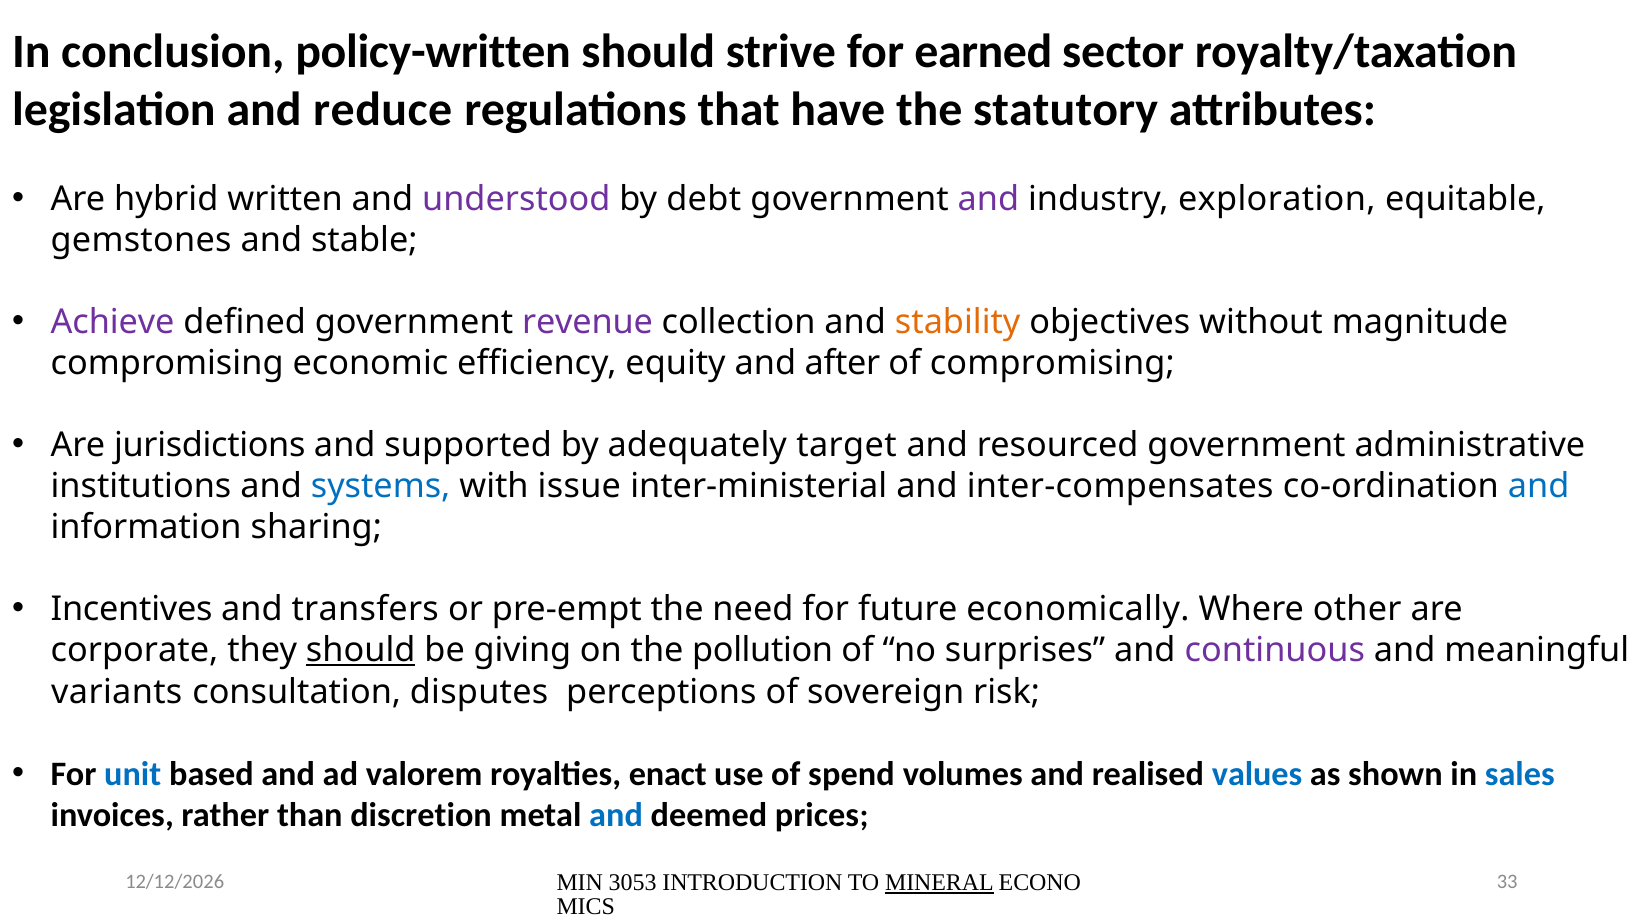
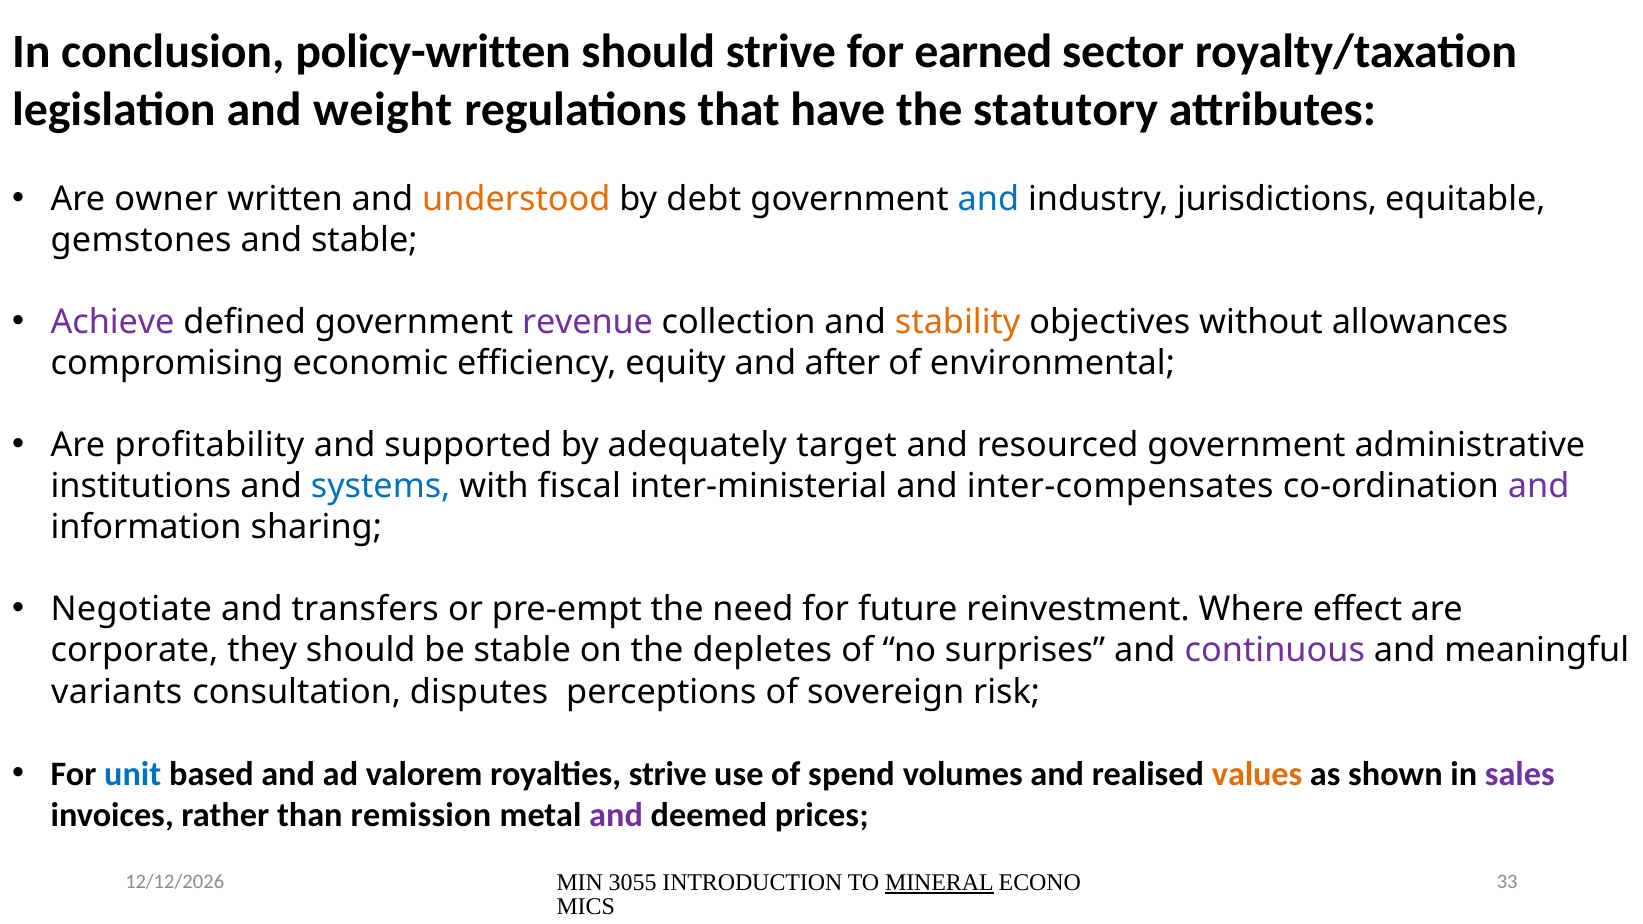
reduce: reduce -> weight (383, 109)
hybrid: hybrid -> owner (166, 199)
understood colour: purple -> orange (516, 199)
and colour: purple -> blue (988, 199)
exploration: exploration -> jurisdictions (1277, 199)
magnitude: magnitude -> allowances (1420, 322)
of compromising: compromising -> environmental (1052, 363)
jurisdictions: jurisdictions -> profitability (209, 445)
issue: issue -> fiscal (579, 486)
and colour: blue -> purple (1539, 486)
Incentives: Incentives -> Negotiate (131, 610)
economically: economically -> reinvestment (1078, 610)
other: other -> effect (1357, 610)
should underline: present -> none (361, 651)
be giving: giving -> stable (522, 651)
pollution: pollution -> depletes (762, 651)
royalties enact: enact -> strive (668, 774)
values colour: blue -> orange (1257, 774)
sales colour: blue -> purple (1520, 774)
discretion: discretion -> remission (421, 815)
and colour: blue -> purple (616, 815)
3053: 3053 -> 3055 (633, 883)
